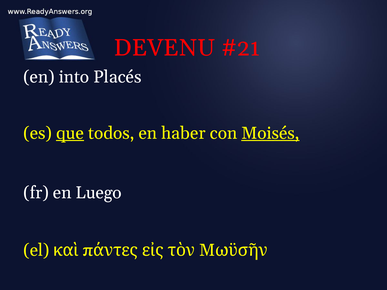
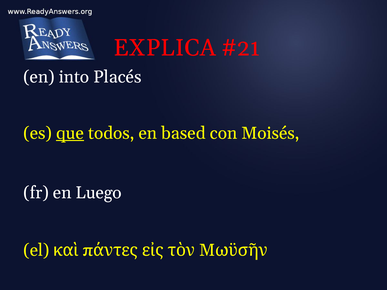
DEVENU: DEVENU -> EXPLICA (165, 48)
haber: haber -> based (183, 133)
Moisés underline: present -> none (270, 133)
